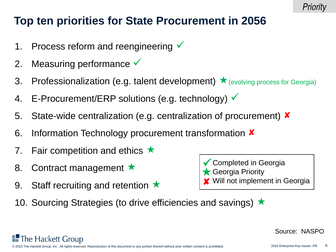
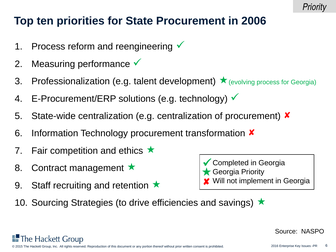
2056: 2056 -> 2006 (254, 21)
